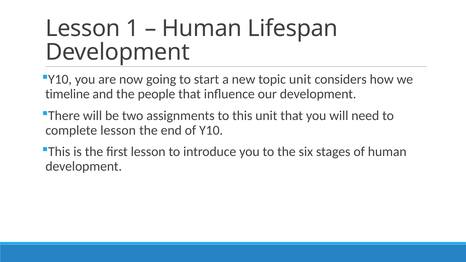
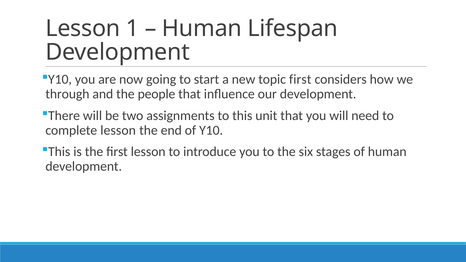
topic unit: unit -> first (300, 80)
timeline: timeline -> through (67, 94)
